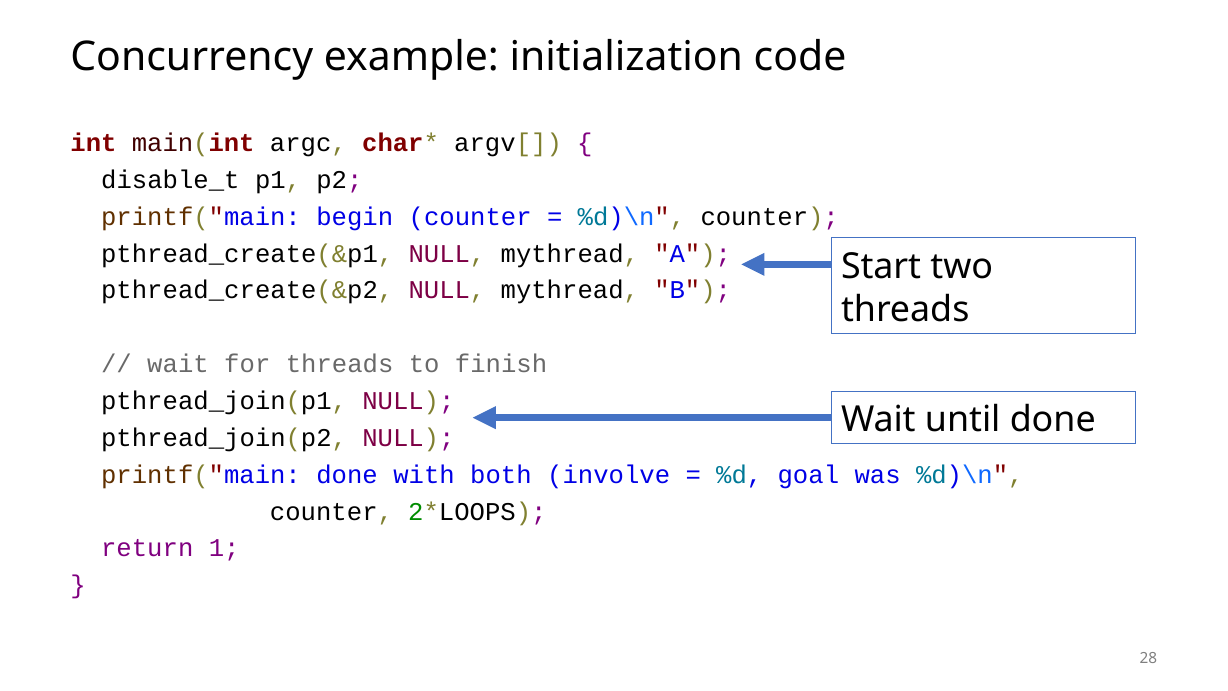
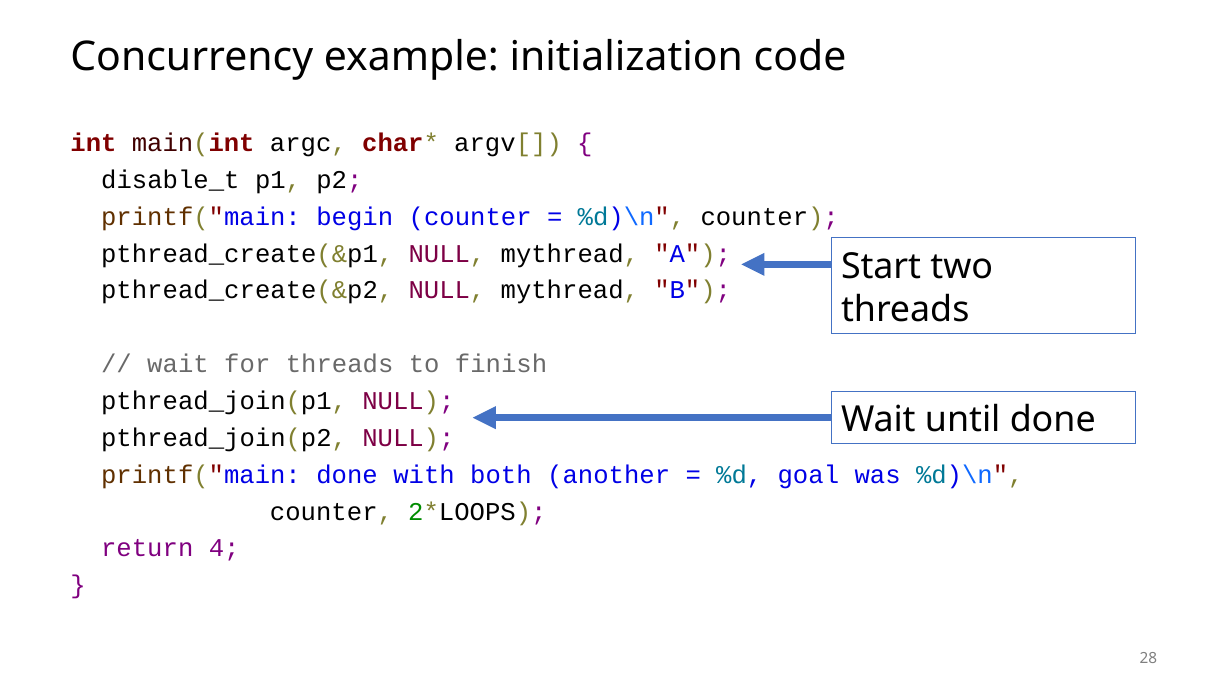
involve: involve -> another (609, 475)
1: 1 -> 4 (224, 548)
